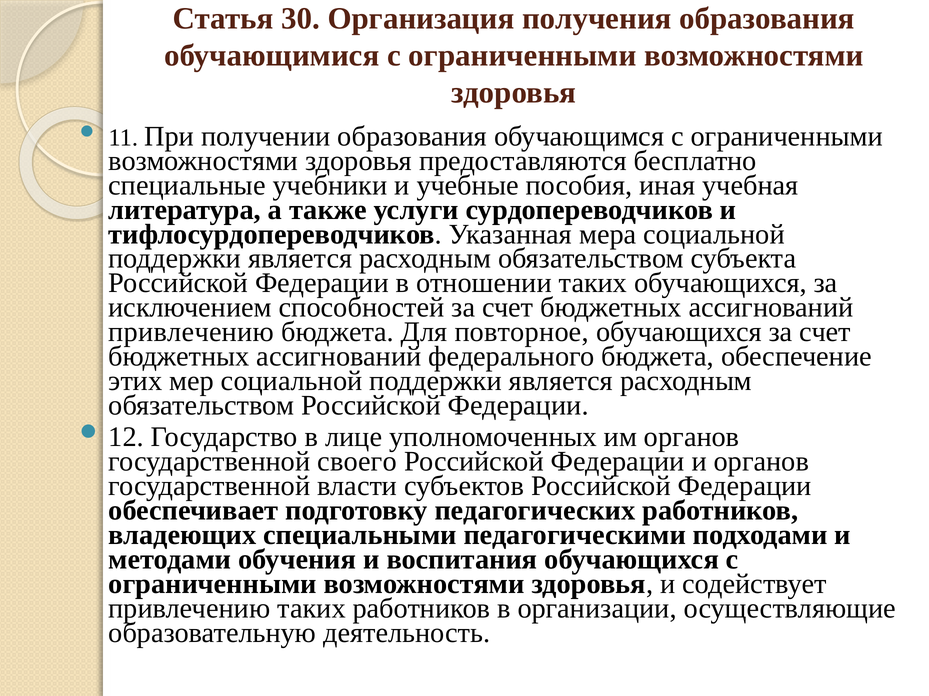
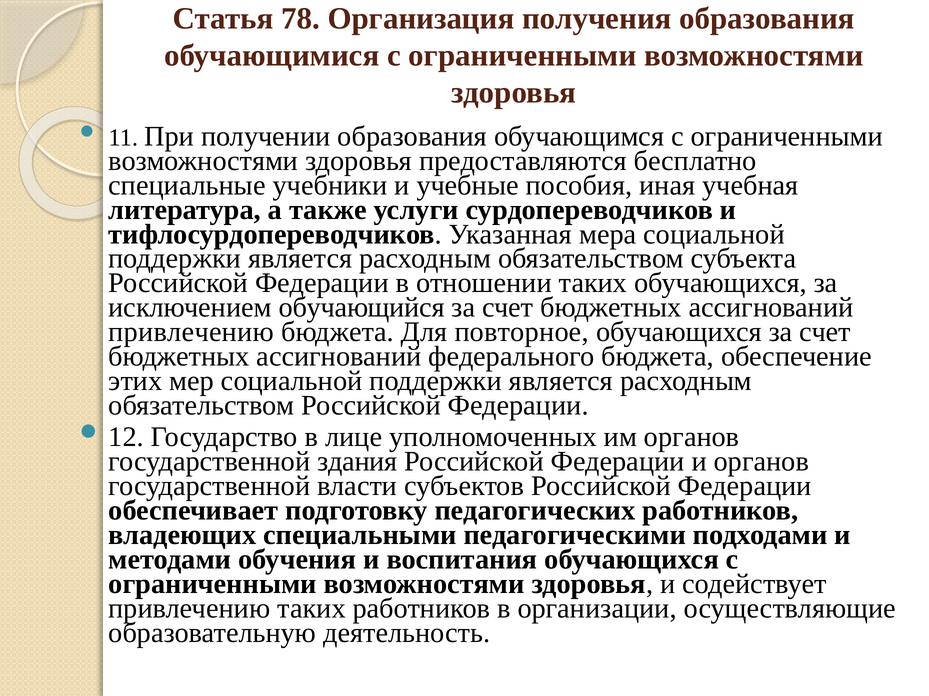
30: 30 -> 78 (301, 19)
способностей: способностей -> обучающийся (362, 308)
своего: своего -> здания (357, 462)
